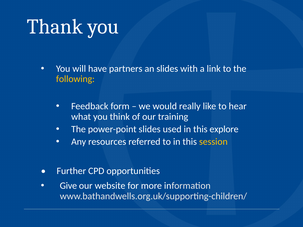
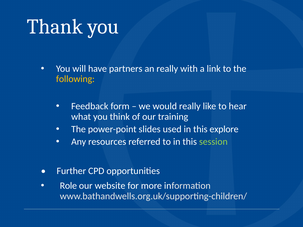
an slides: slides -> really (167, 69)
session colour: yellow -> light green (213, 142)
Give: Give -> Role (68, 186)
